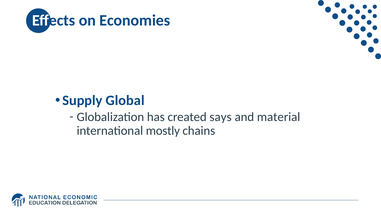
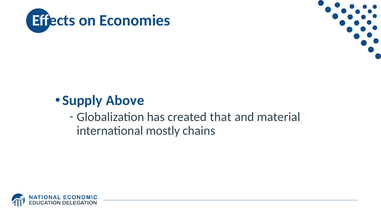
Global: Global -> Above (125, 101)
says: says -> that (221, 117)
